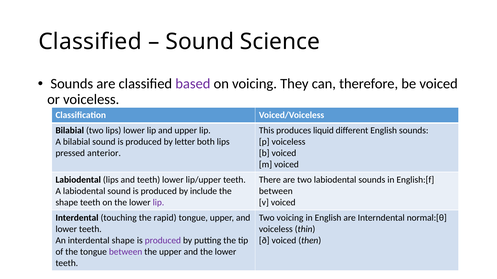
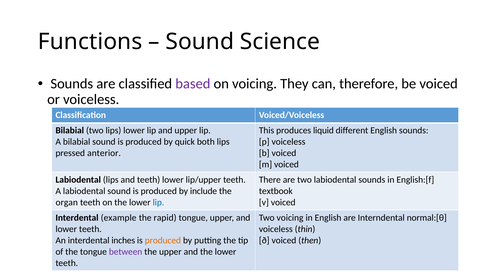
Classified: Classified -> Functions (90, 42)
letter: letter -> quick (185, 142)
between: between -> textbook (276, 191)
shape: shape -> organ (67, 203)
lip colour: purple -> blue (158, 203)
touching: touching -> example (119, 218)
interdental shape: shape -> inches (123, 241)
produced colour: purple -> orange (163, 241)
